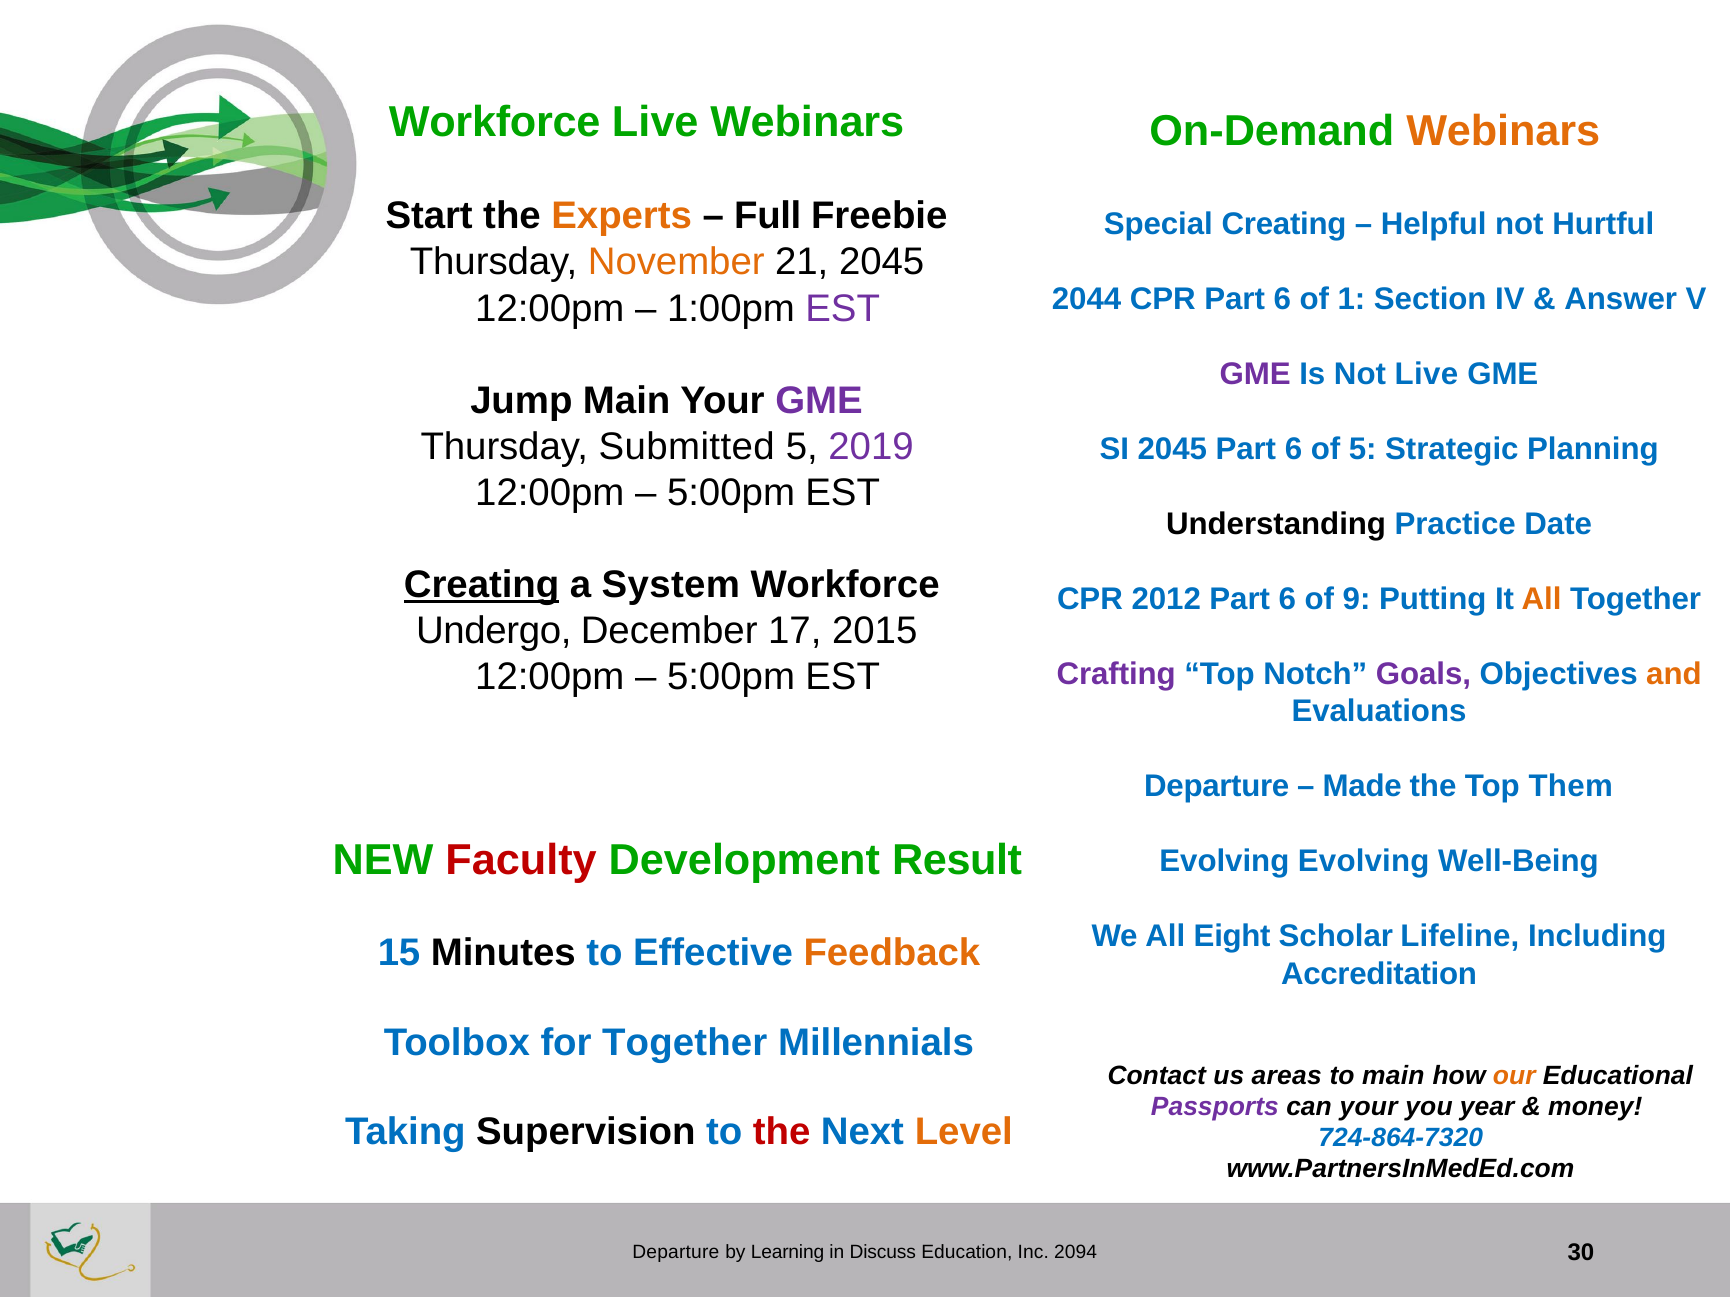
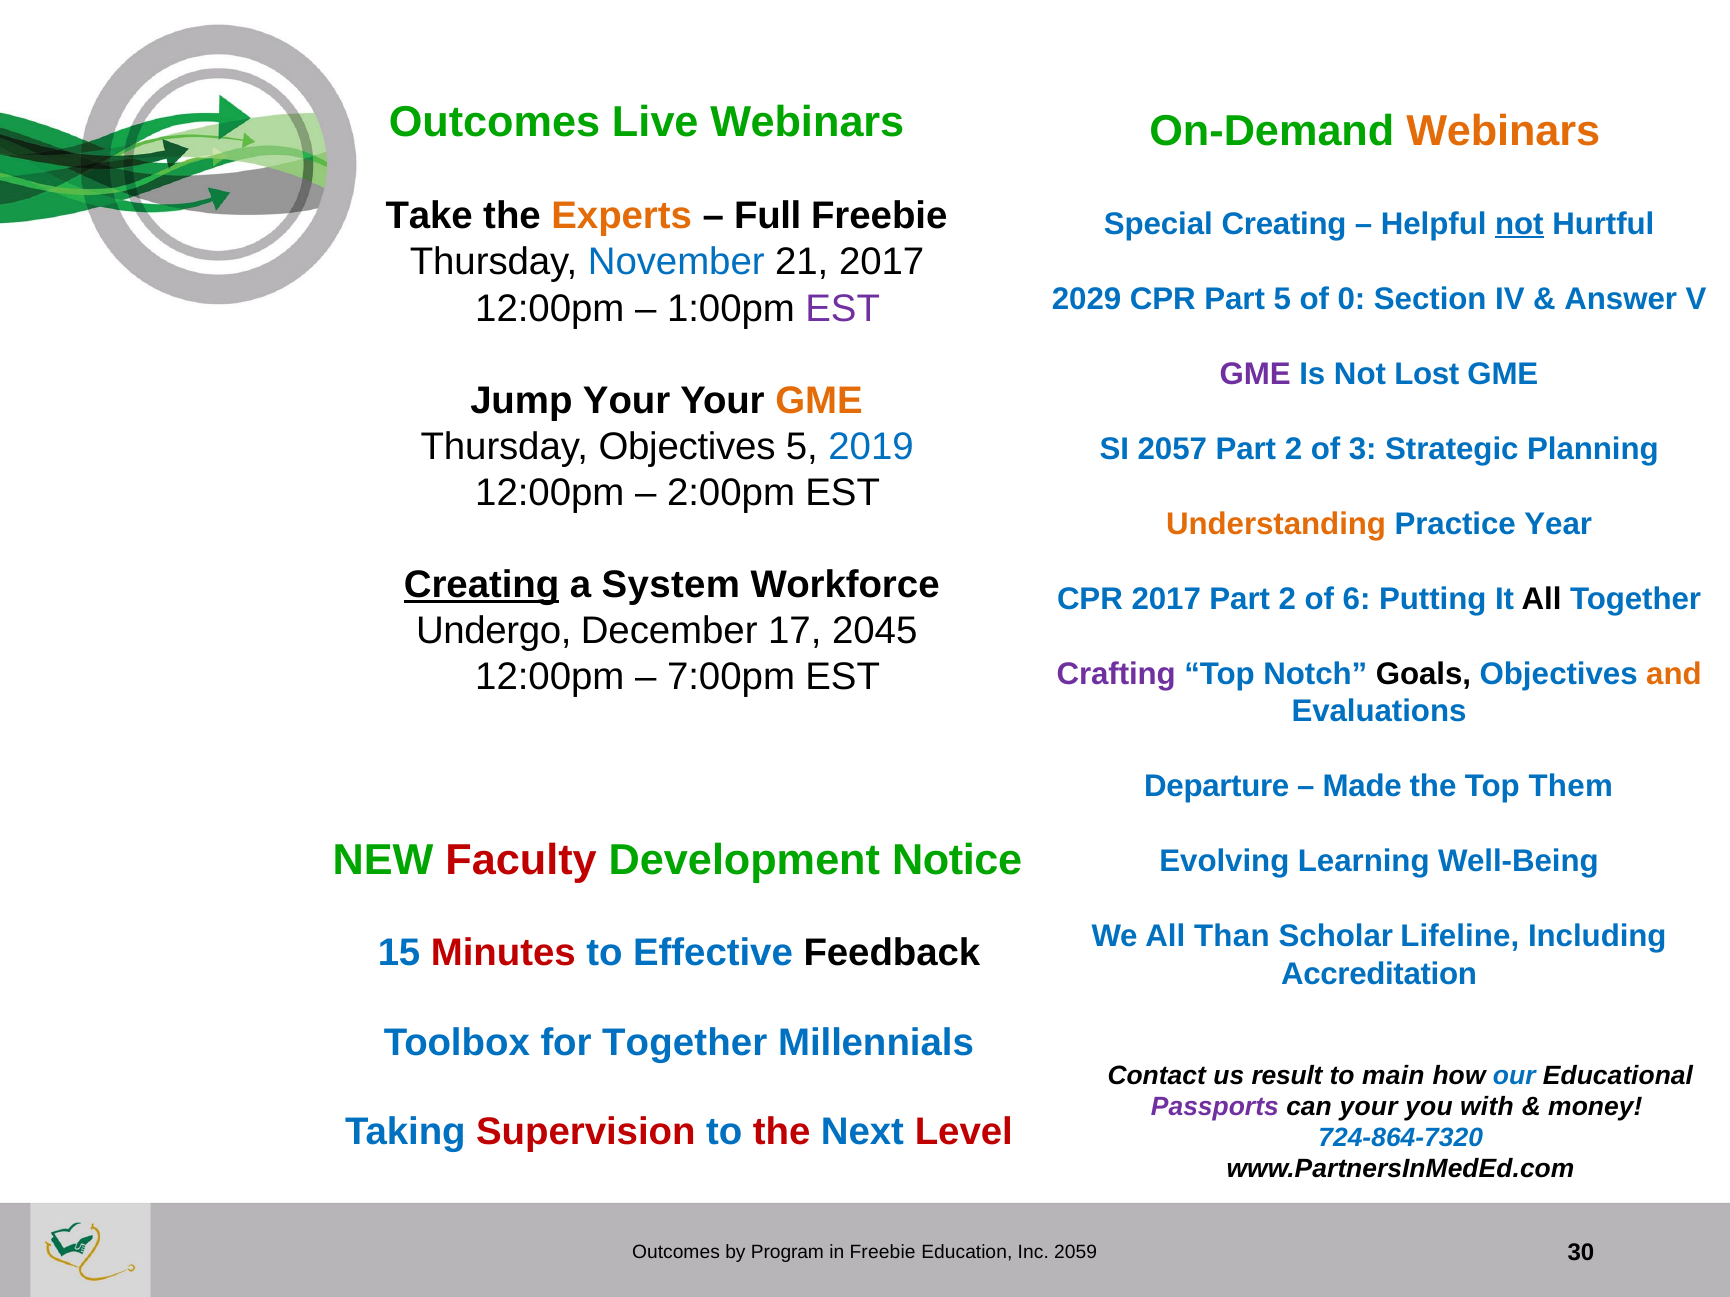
Workforce: Workforce -> Outcomes (494, 122)
Start: Start -> Take (429, 216)
not underline: none -> present (1519, 224)
November colour: orange -> blue (676, 262)
21 2045: 2045 -> 2017 (882, 262)
2044: 2044 -> 2029 (1087, 299)
CPR Part 6: 6 -> 5 (1282, 299)
1: 1 -> 0 (1351, 299)
Not Live: Live -> Lost (1427, 374)
Jump Main: Main -> Your (627, 401)
GME colour: purple -> orange (819, 401)
Thursday Submitted: Submitted -> Objectives (687, 447)
2019 colour: purple -> blue (871, 447)
SI 2045: 2045 -> 2057 (1172, 449)
6: 6 -> 2 (1293, 449)
of 5: 5 -> 3 (1363, 449)
5:00pm: 5:00pm -> 2:00pm (731, 493)
Understanding colour: black -> orange (1276, 524)
Date: Date -> Year (1558, 524)
CPR 2012: 2012 -> 2017 (1166, 599)
6: 6 -> 2 (1287, 599)
9: 9 -> 6 (1357, 599)
All colour: orange -> black (1542, 599)
2015: 2015 -> 2045 (875, 631)
5:00pm: 5:00pm -> 7:00pm (731, 677)
Goals colour: purple -> black (1423, 674)
Result: Result -> Notice (957, 861)
Evolving Evolving: Evolving -> Learning (1364, 862)
Eight: Eight -> Than (1232, 937)
Minutes colour: black -> red (503, 953)
Feedback colour: orange -> black (892, 953)
areas: areas -> result (1287, 1077)
our colour: orange -> blue (1514, 1077)
year: year -> with (1487, 1107)
Supervision colour: black -> red (586, 1133)
Level colour: orange -> red (964, 1133)
Departure: Departure -> Outcomes (676, 1253)
Learning: Learning -> Program (787, 1253)
in Discuss: Discuss -> Freebie (883, 1253)
2094: 2094 -> 2059 (1076, 1253)
